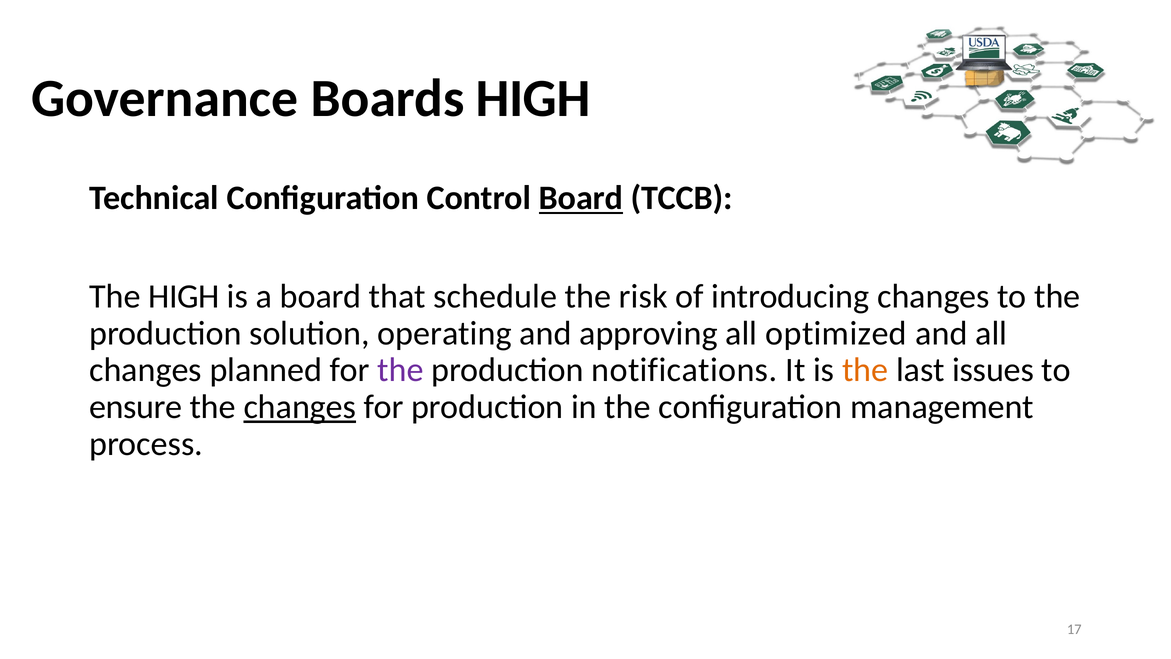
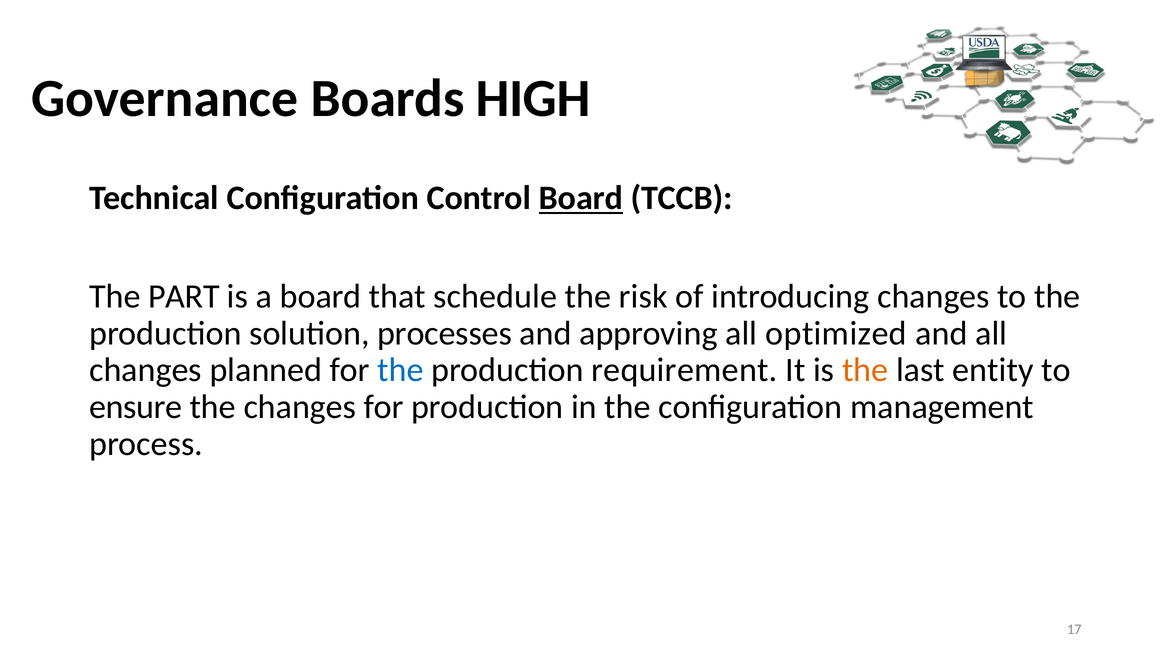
The HIGH: HIGH -> PART (184, 296)
operating: operating -> processes (445, 333)
the colour: purple -> blue (400, 370)
notifications: notifications -> requirement (684, 370)
issues: issues -> entity (993, 370)
changes underline: present -> none (300, 407)
